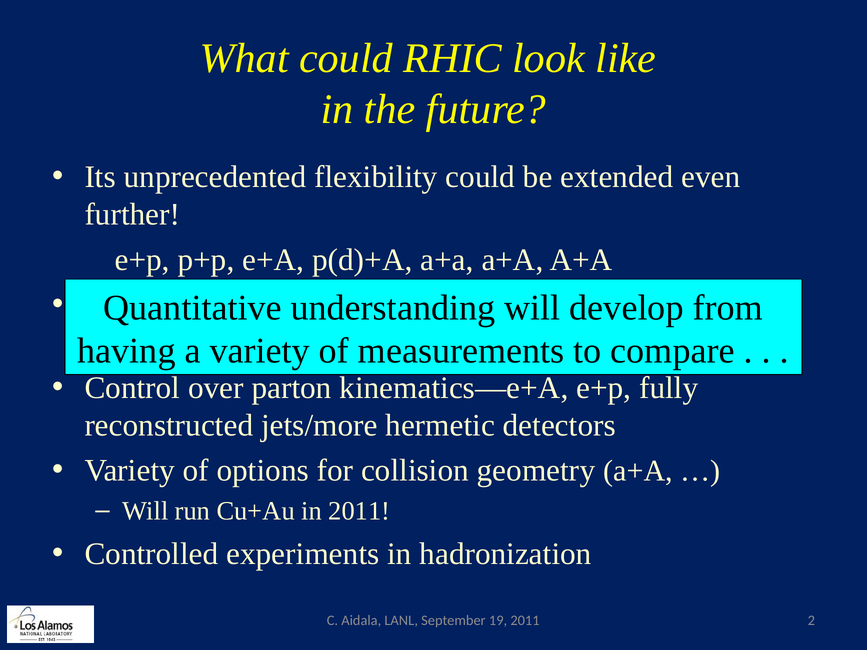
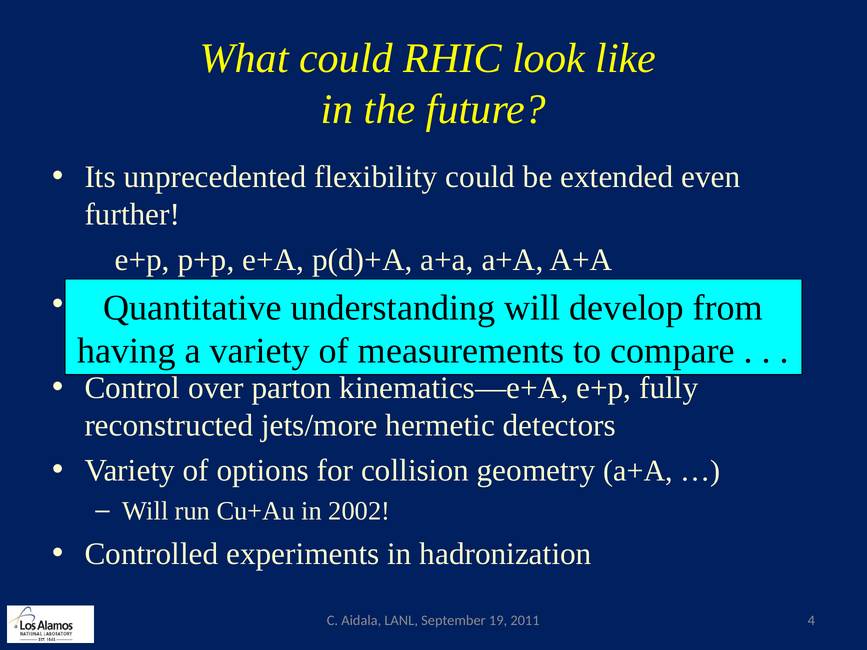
in 2011: 2011 -> 2002 (359, 511)
2: 2 -> 4 (811, 621)
